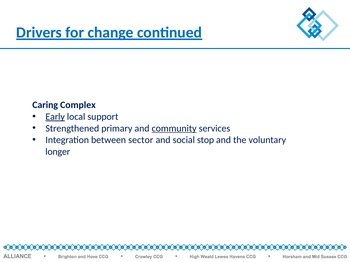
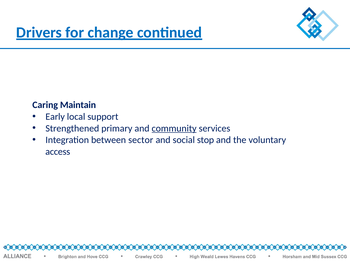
Complex: Complex -> Maintain (78, 105)
Early underline: present -> none (55, 117)
longer: longer -> access (58, 152)
